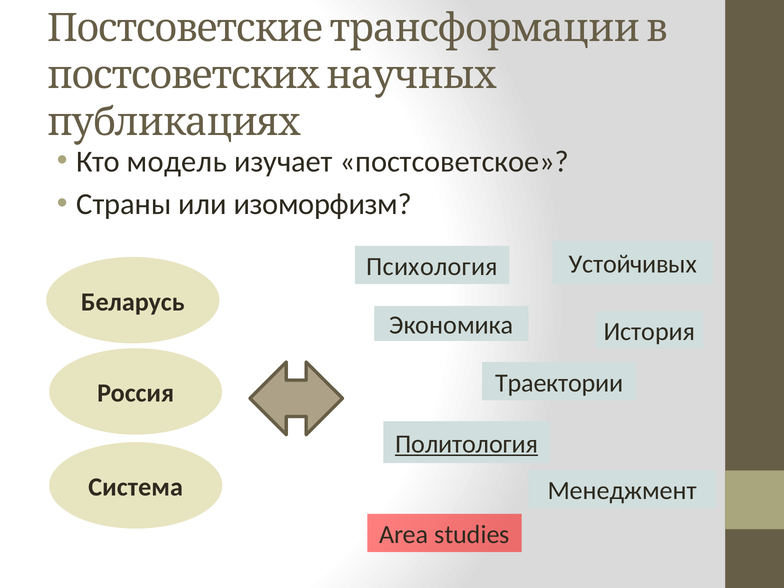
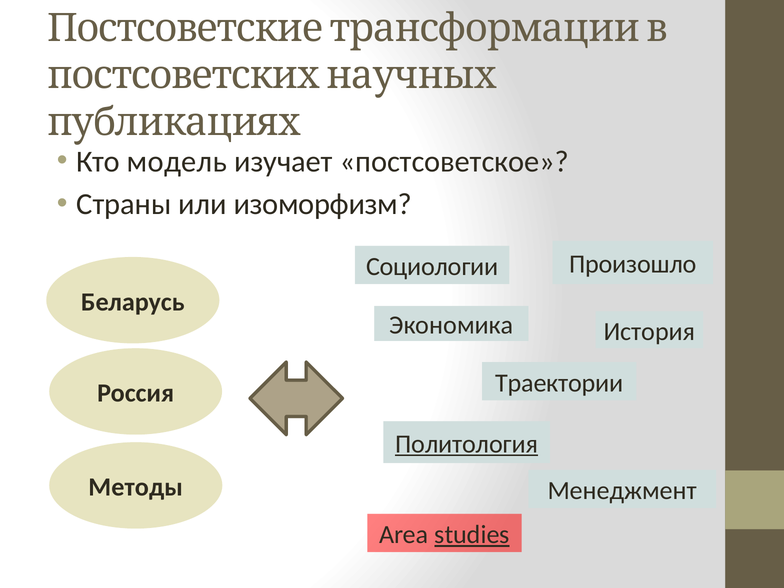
Устойчивых: Устойчивых -> Произошло (633, 264)
Психология: Психология -> Социологии (432, 267)
Система: Система -> Методы (136, 487)
studies underline: none -> present (472, 535)
